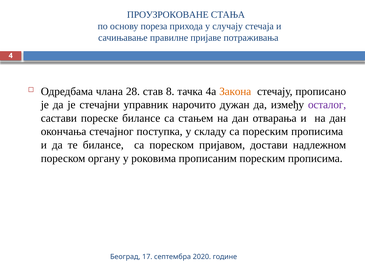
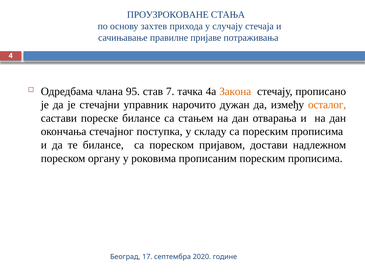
пореза: пореза -> захтев (154, 26)
28: 28 -> 95 (133, 91)
8: 8 -> 7 (170, 91)
осталог colour: purple -> orange (327, 105)
